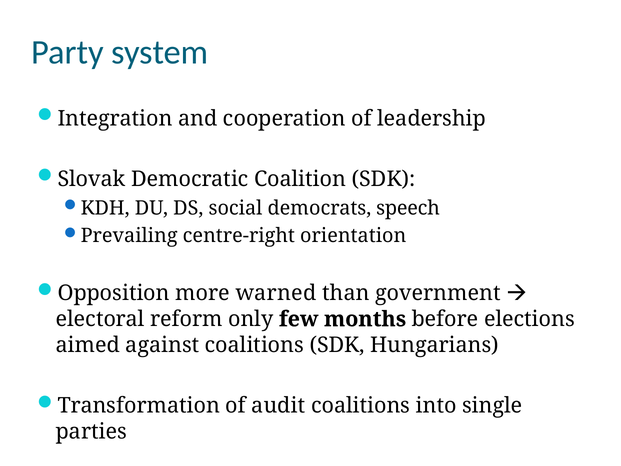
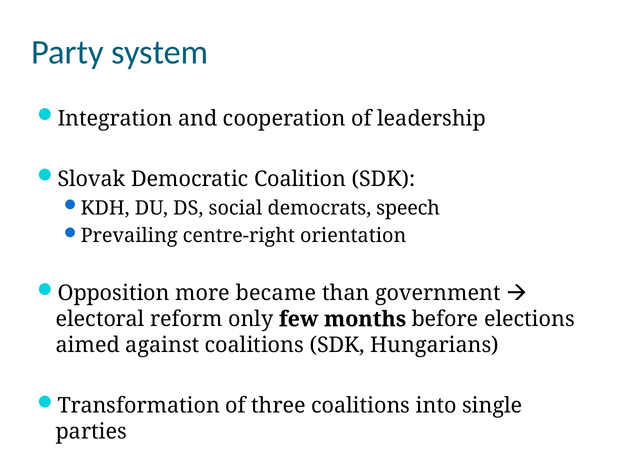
warned: warned -> became (276, 293)
audit: audit -> three (279, 406)
